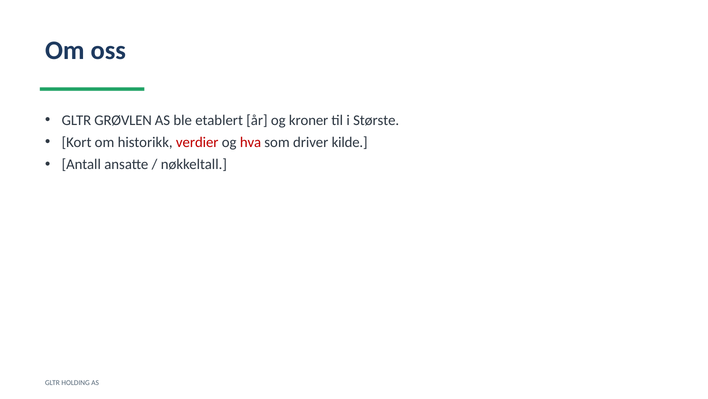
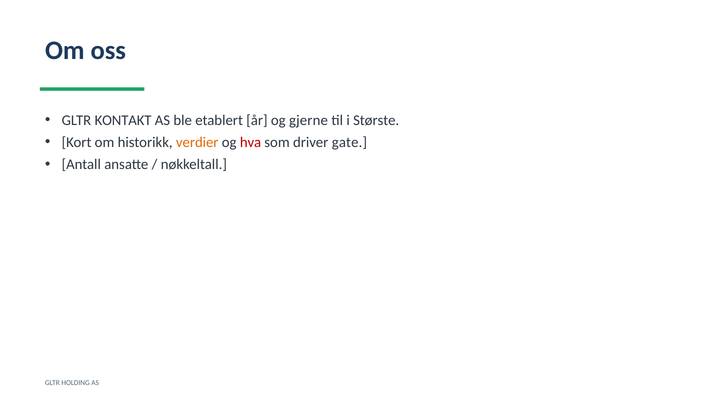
GRØVLEN: GRØVLEN -> KONTAKT (123, 120)
kroner: kroner -> gjerne (308, 120)
verdier colour: red -> orange (197, 142)
kilde: kilde -> gate (349, 142)
